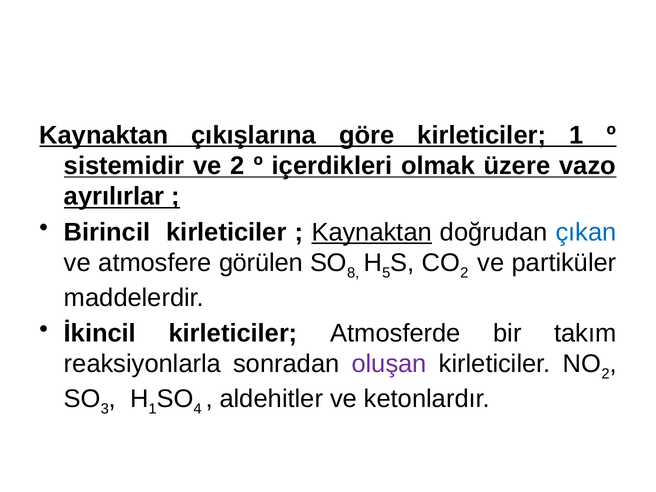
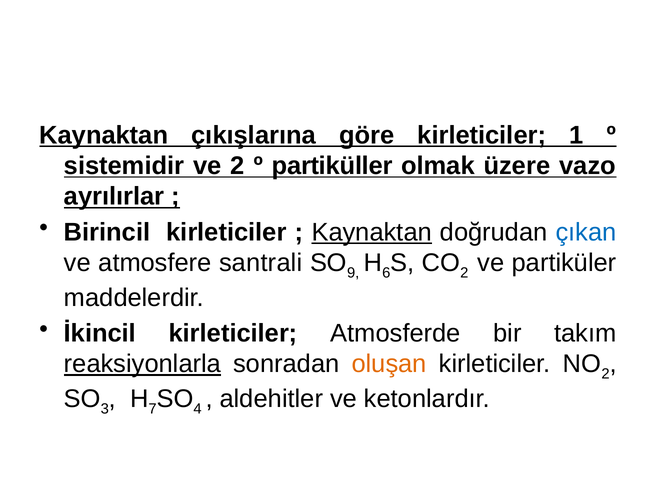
içerdikleri: içerdikleri -> partiküller (332, 166)
görülen: görülen -> santrali (261, 263)
8: 8 -> 9 (353, 273)
5: 5 -> 6 (386, 273)
reaksiyonlarla underline: none -> present (142, 364)
oluşan colour: purple -> orange (389, 364)
1: 1 -> 7 (153, 409)
